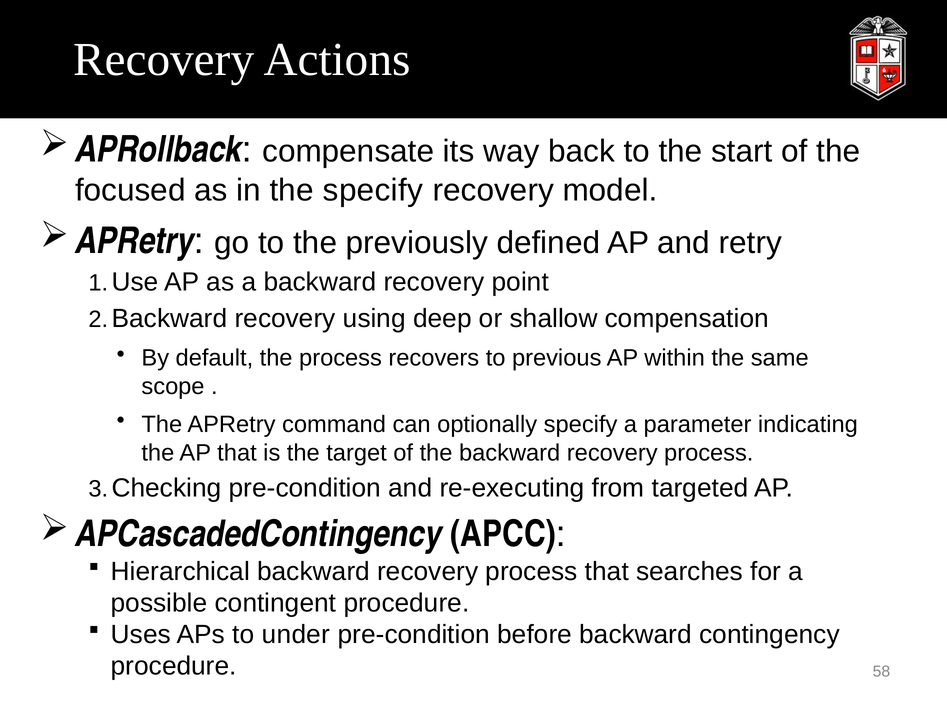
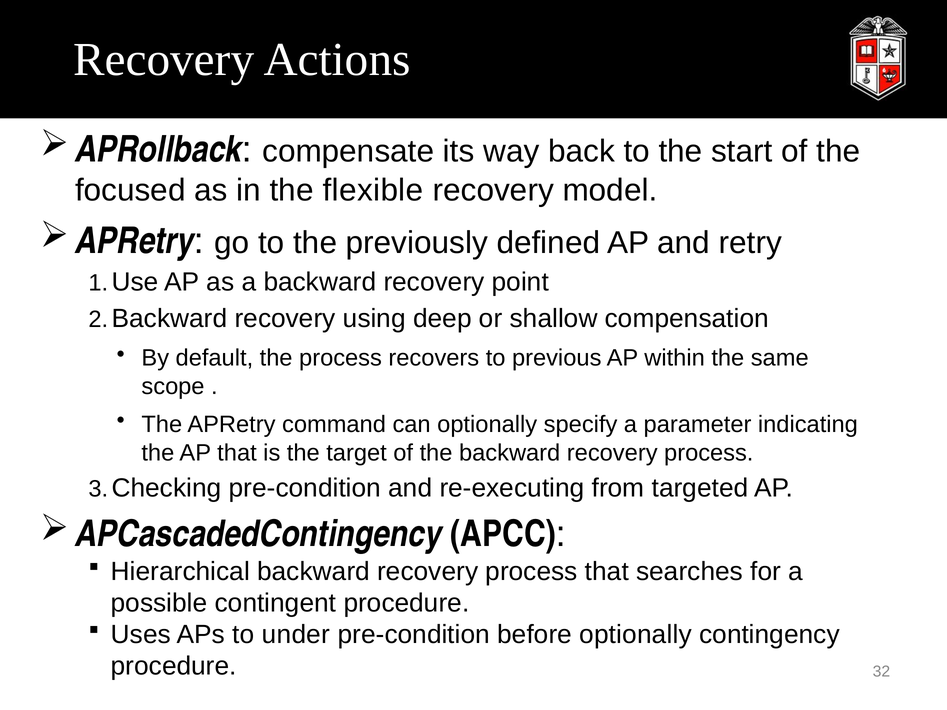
the specify: specify -> flexible (373, 190)
before backward: backward -> optionally (635, 635)
58: 58 -> 32 (881, 672)
